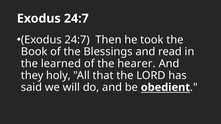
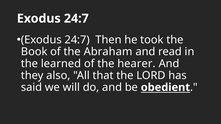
Blessings: Blessings -> Abraham (108, 52)
holy: holy -> also (58, 76)
